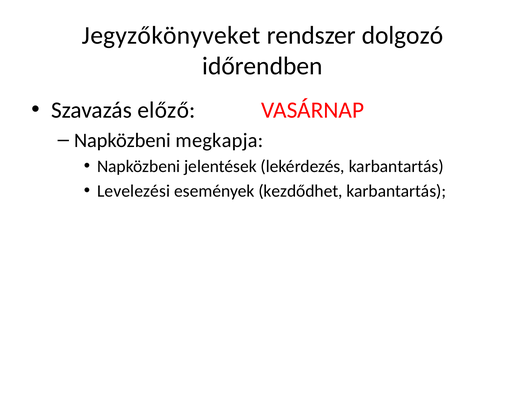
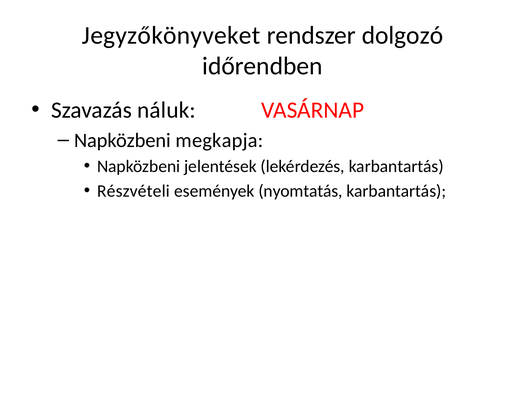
előző: előző -> náluk (166, 110)
Levelezési: Levelezési -> Részvételi (134, 191)
kezdődhet: kezdődhet -> nyomtatás (300, 191)
